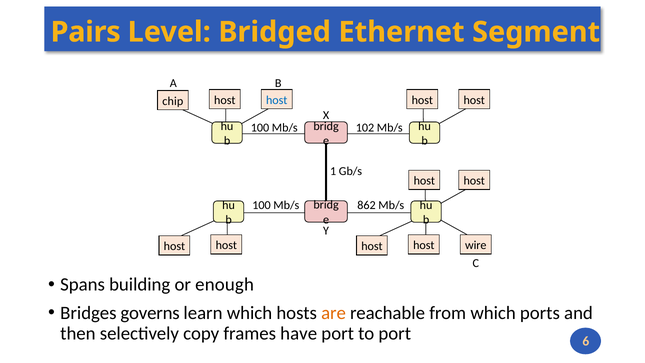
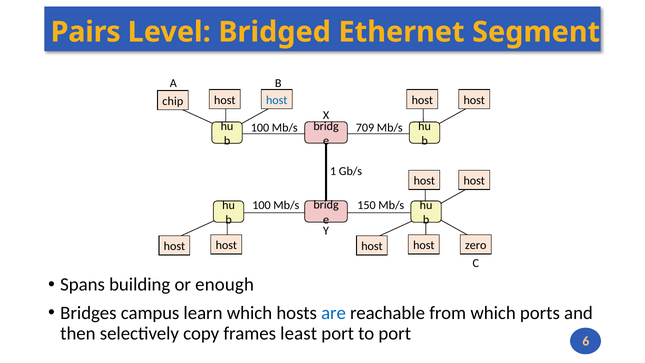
102: 102 -> 709 (365, 127)
862: 862 -> 150 (366, 205)
wire: wire -> zero (476, 245)
governs: governs -> campus (150, 313)
are colour: orange -> blue (334, 313)
have: have -> least (299, 333)
